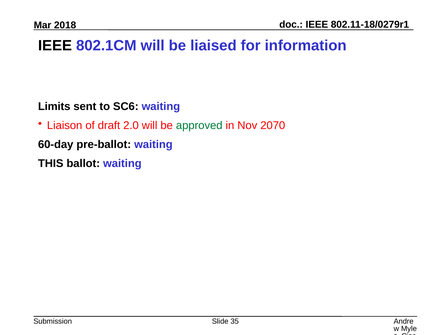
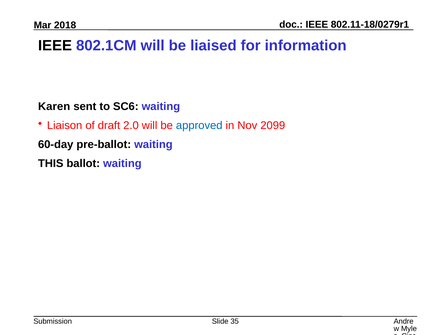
Limits: Limits -> Karen (54, 107)
approved colour: green -> blue (199, 126)
2070: 2070 -> 2099 (273, 126)
